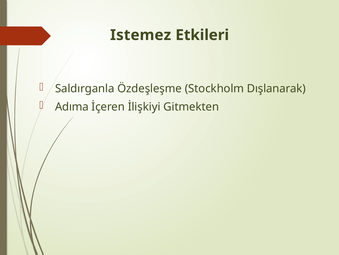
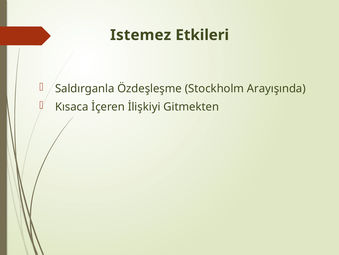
Dışlanarak: Dışlanarak -> Arayışında (276, 88)
Adıma: Adıma -> Kısaca (72, 107)
